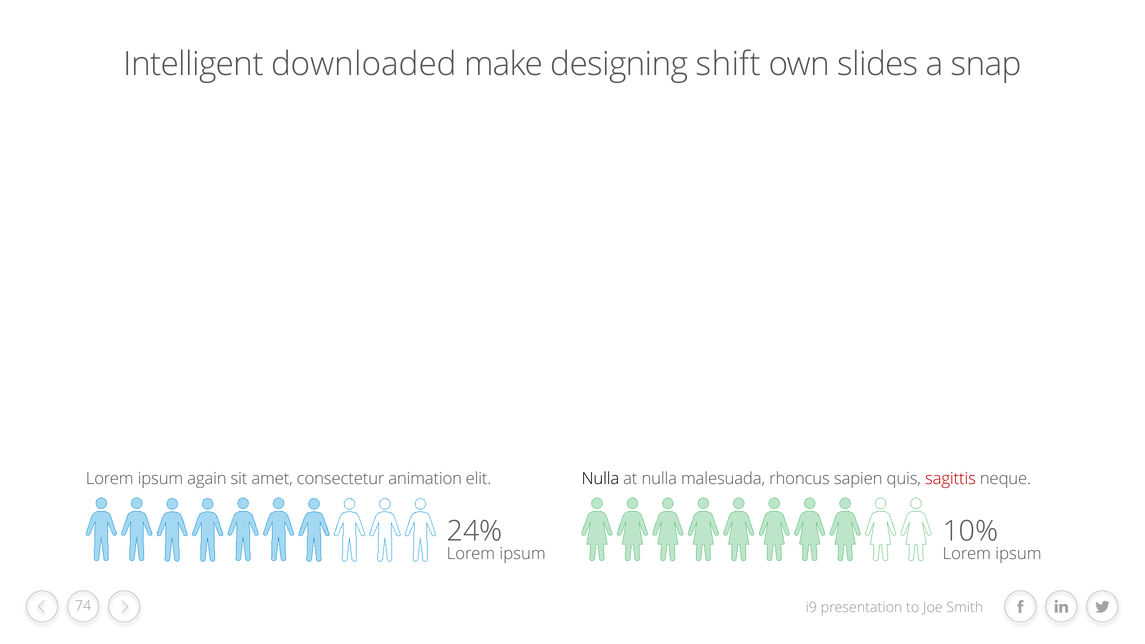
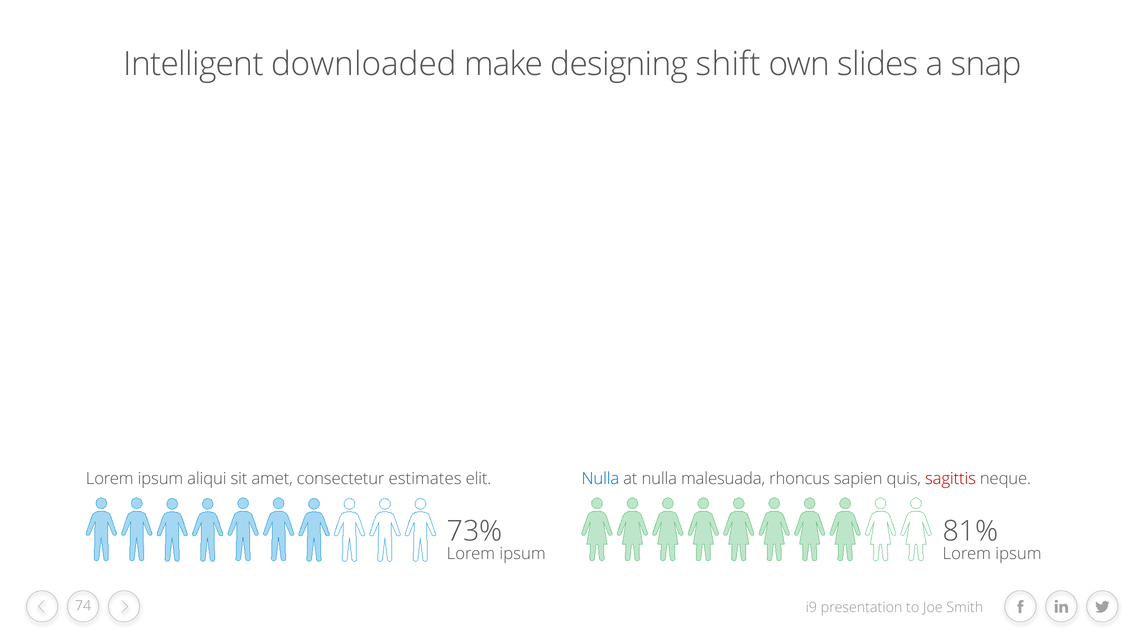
again: again -> aliqui (207, 479)
animation: animation -> estimates (425, 479)
Nulla colour: black -> blue (600, 479)
24%: 24% -> 73% (475, 531)
10%: 10% -> 81% (970, 531)
